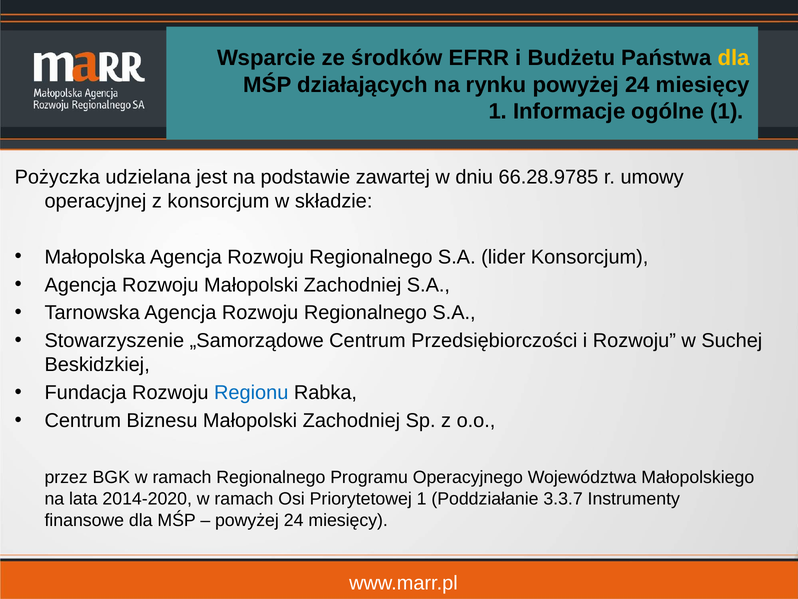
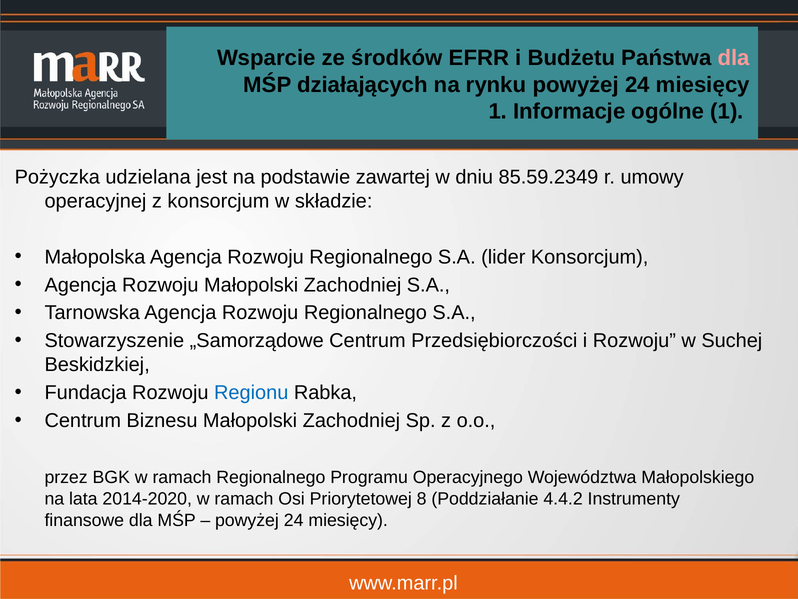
dla colour: yellow -> pink (734, 58)
66.28.9785: 66.28.9785 -> 85.59.2349 (548, 177)
Priorytetowej 1: 1 -> 8 (422, 499)
3.3.7: 3.3.7 -> 4.4.2 (563, 499)
